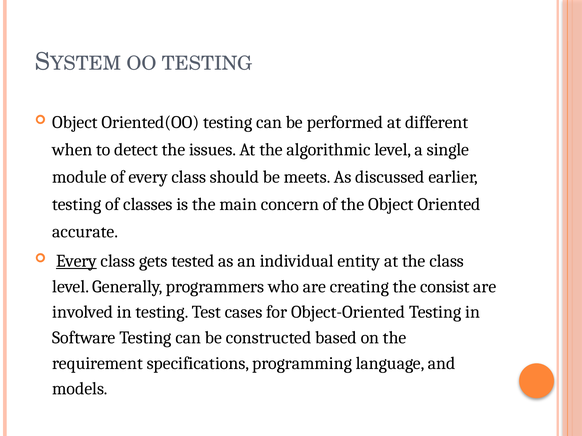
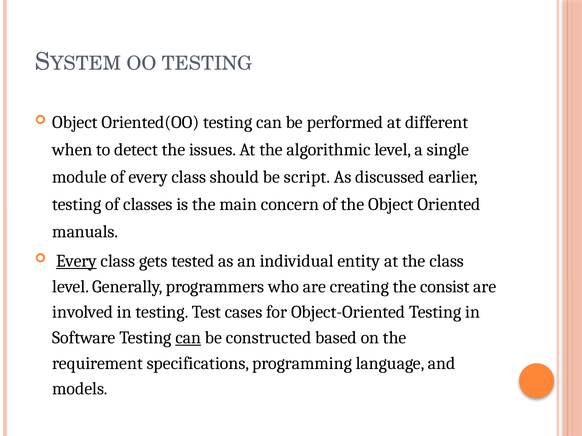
meets: meets -> script (307, 177)
accurate: accurate -> manuals (85, 232)
can underline: none -> present (188, 338)
